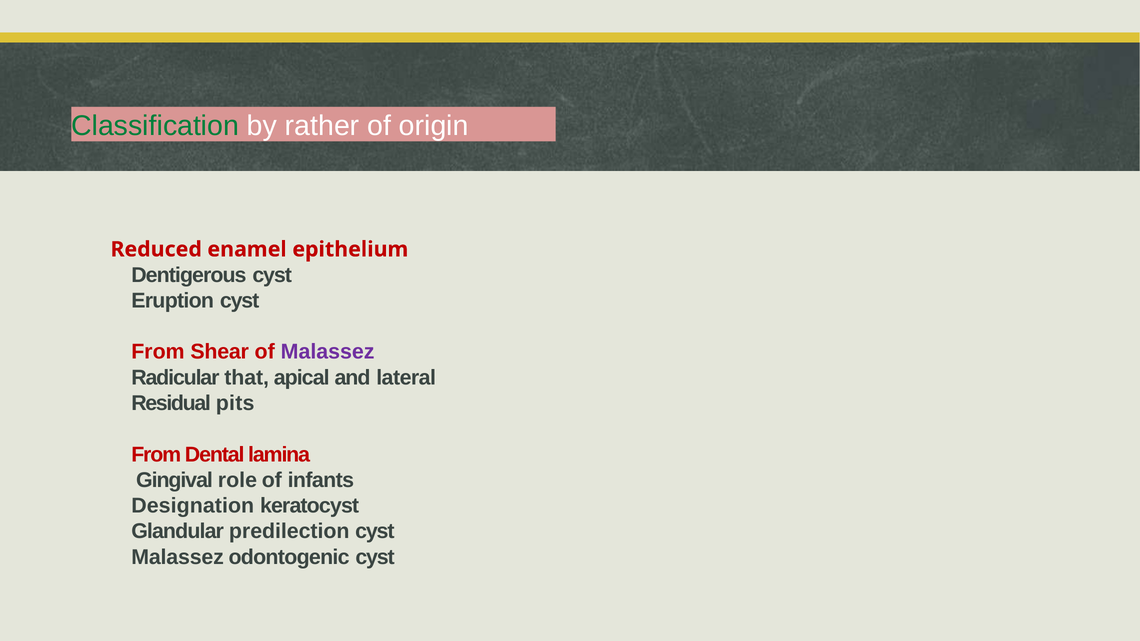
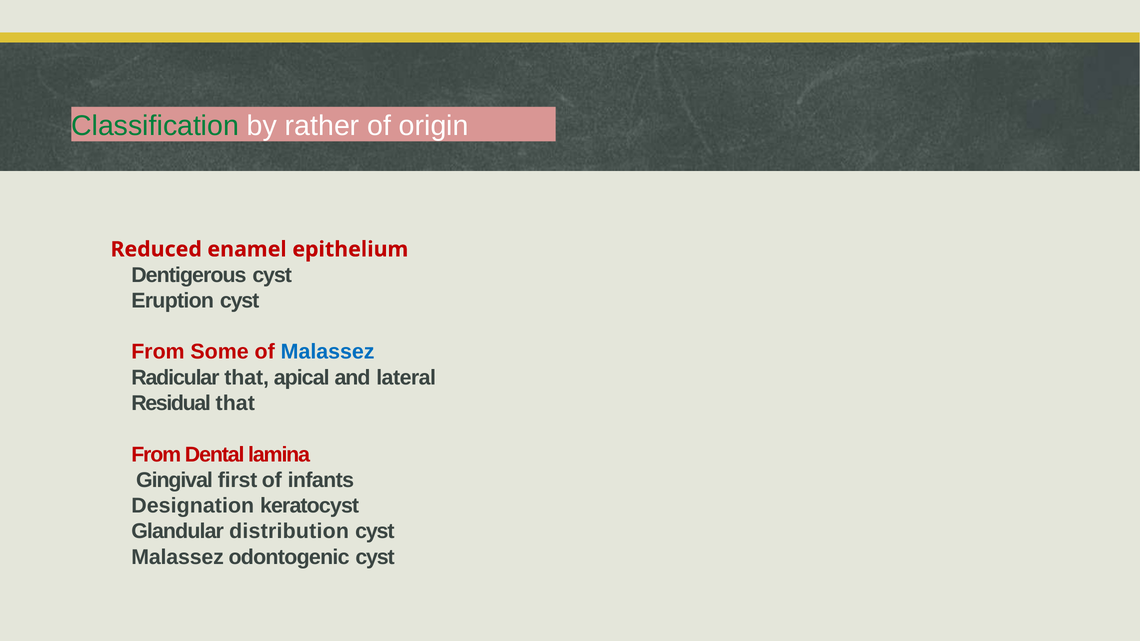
Shear: Shear -> Some (220, 352)
Malassez colour: purple -> blue (328, 352)
Residual pits: pits -> that (235, 403)
role: role -> first (238, 480)
predilection: predilection -> distribution (289, 532)
